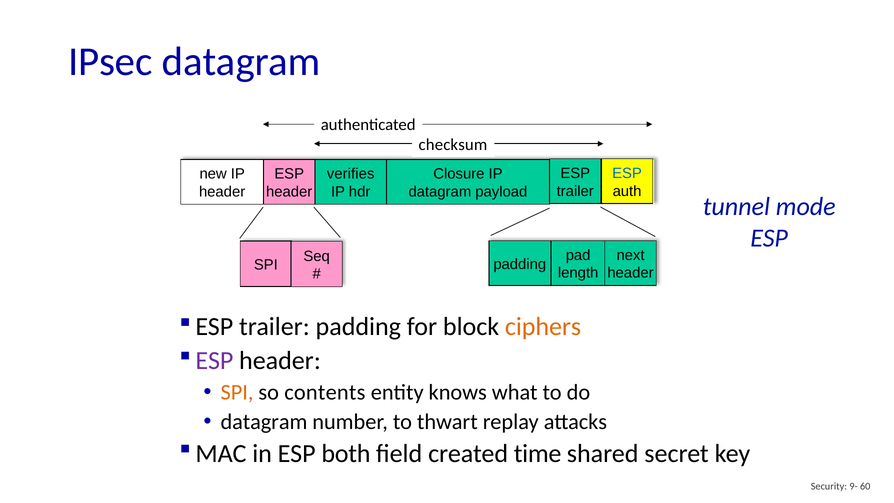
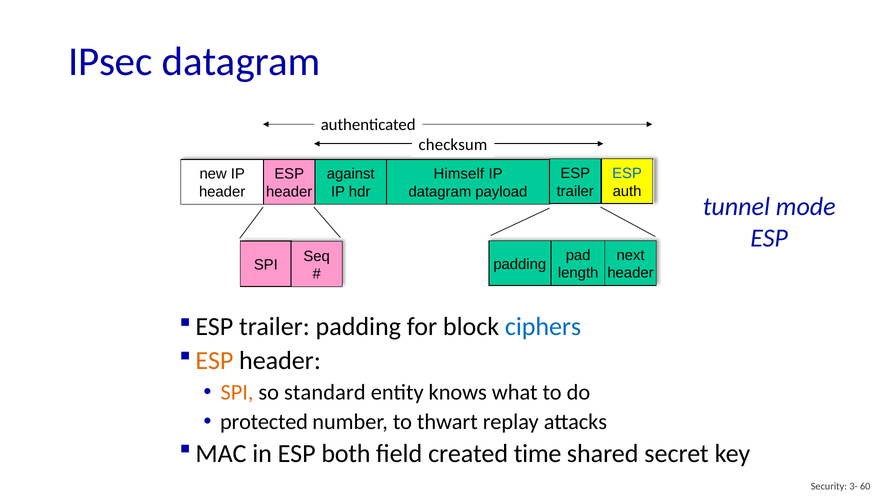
verifies: verifies -> against (351, 174)
Closure: Closure -> Himself (459, 174)
ciphers colour: orange -> blue (543, 327)
ESP colour: purple -> orange (214, 360)
contents: contents -> standard (325, 392)
datagram: datagram -> protected (264, 422)
9-: 9- -> 3- (854, 486)
